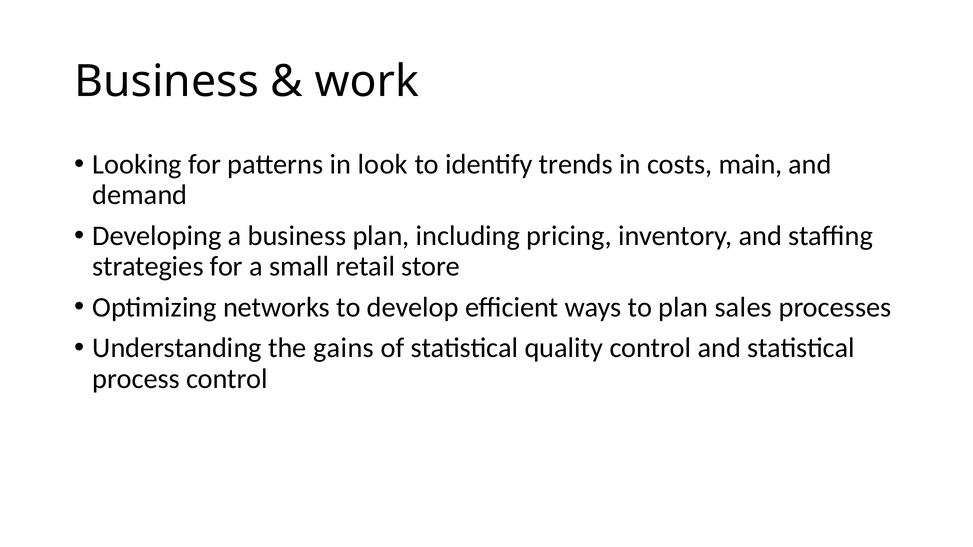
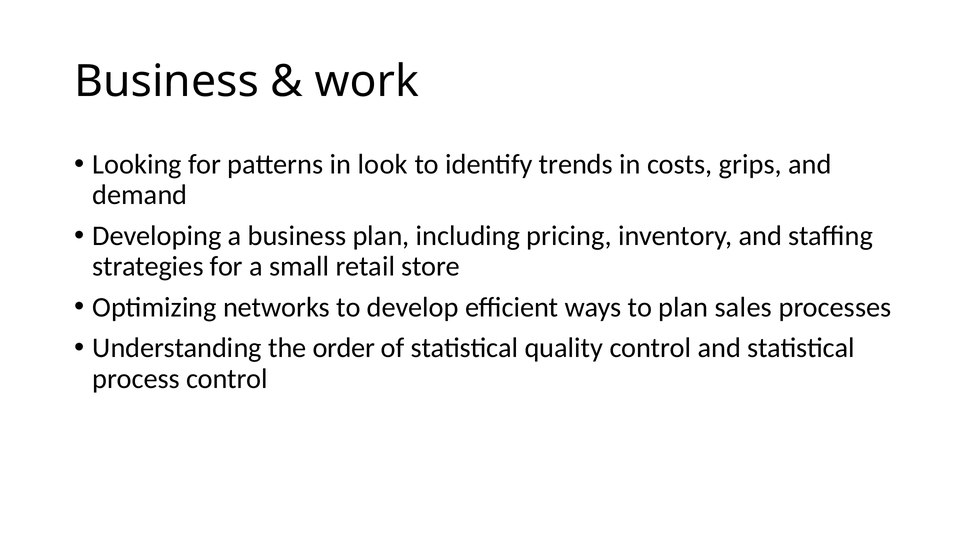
main: main -> grips (750, 165)
gains: gains -> order (344, 348)
